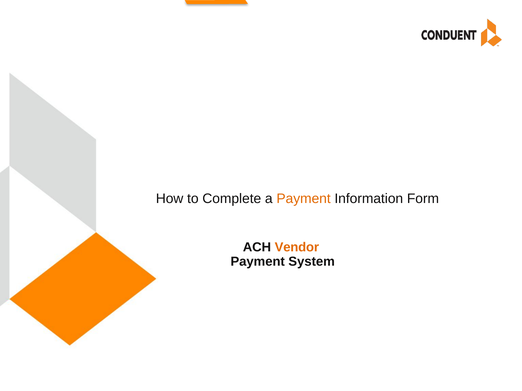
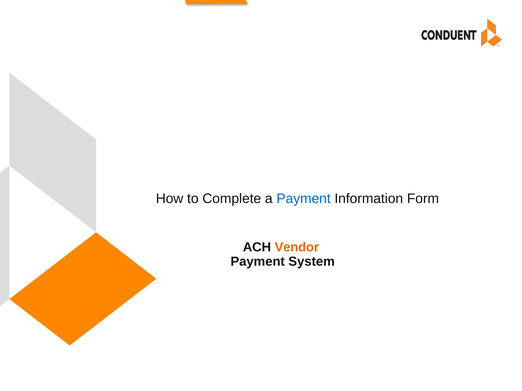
Payment colour: orange -> blue (304, 199)
